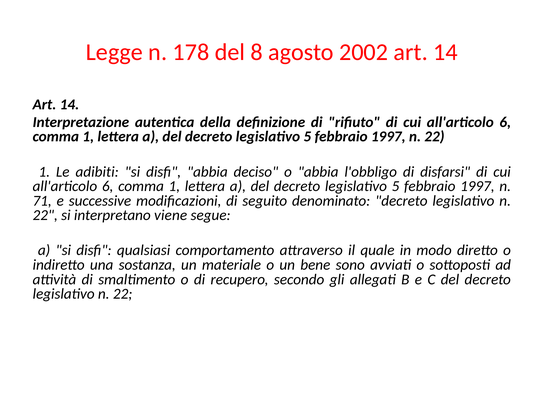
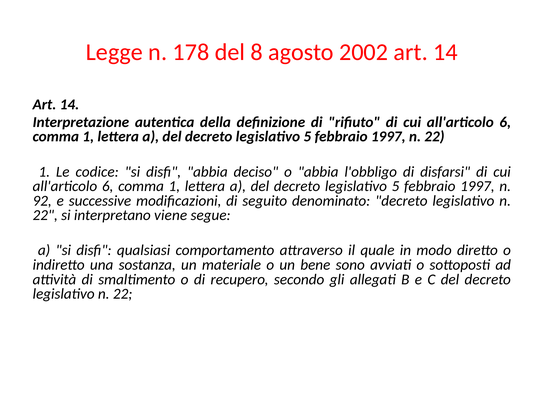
adibiti: adibiti -> codice (97, 172)
71: 71 -> 92 (42, 201)
